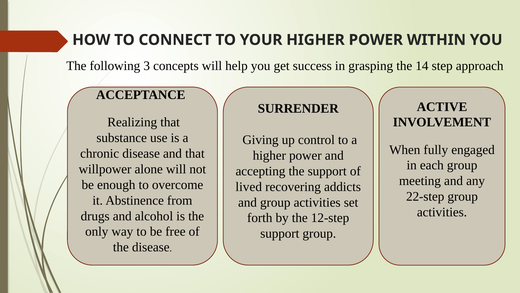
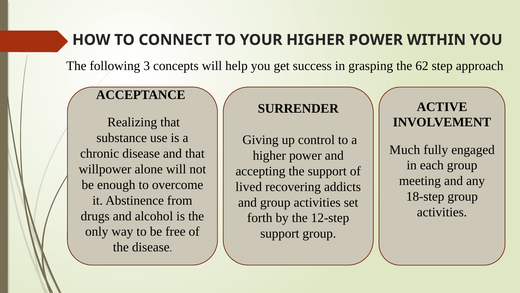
14: 14 -> 62 (422, 66)
When: When -> Much (405, 149)
22-step: 22-step -> 18-step (425, 196)
